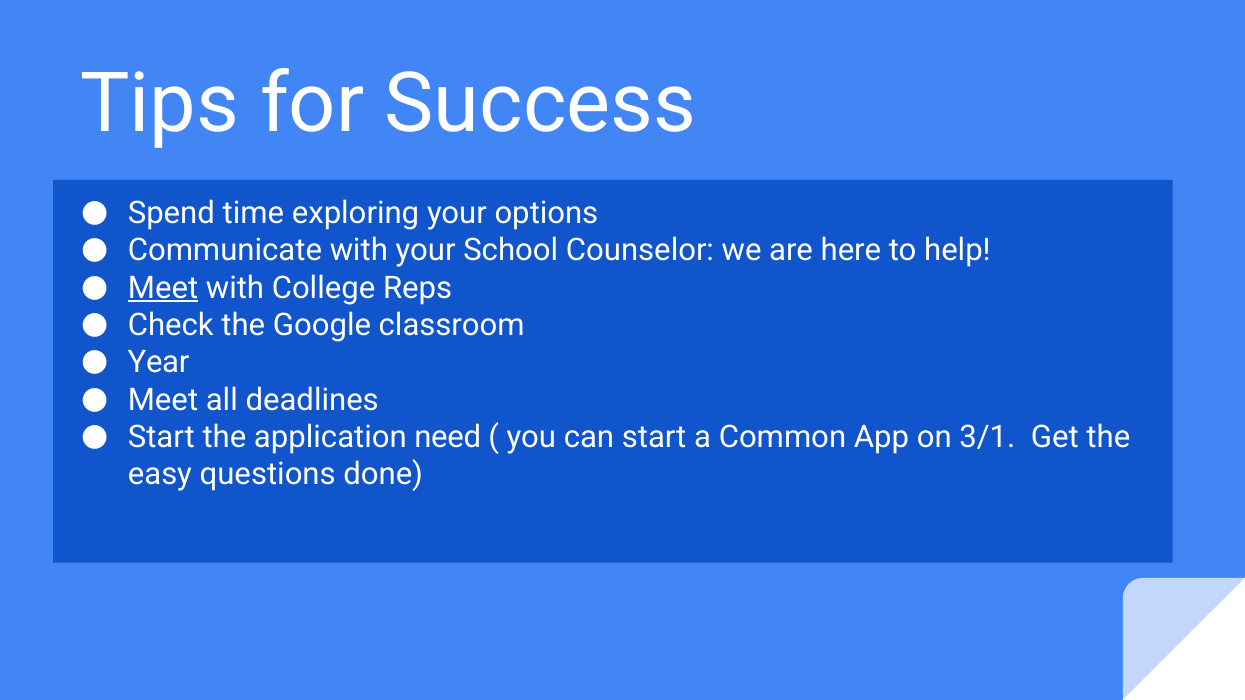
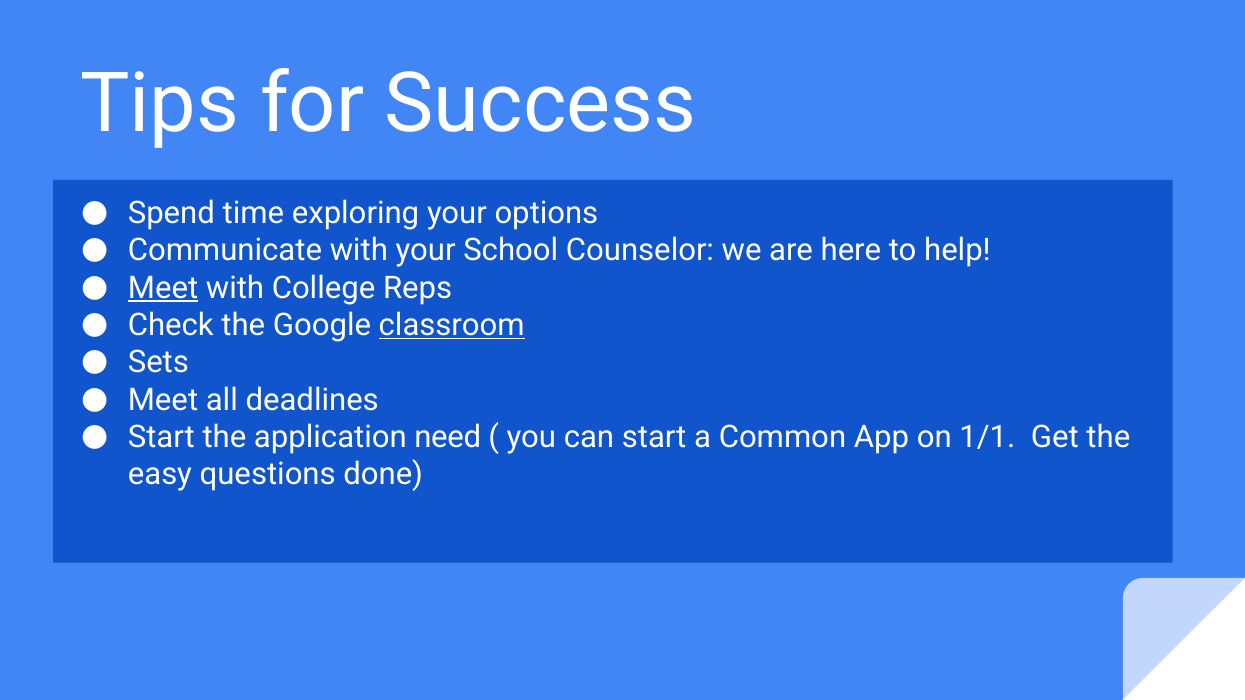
classroom underline: none -> present (452, 325)
Year: Year -> Sets (158, 363)
3/1: 3/1 -> 1/1 (987, 437)
